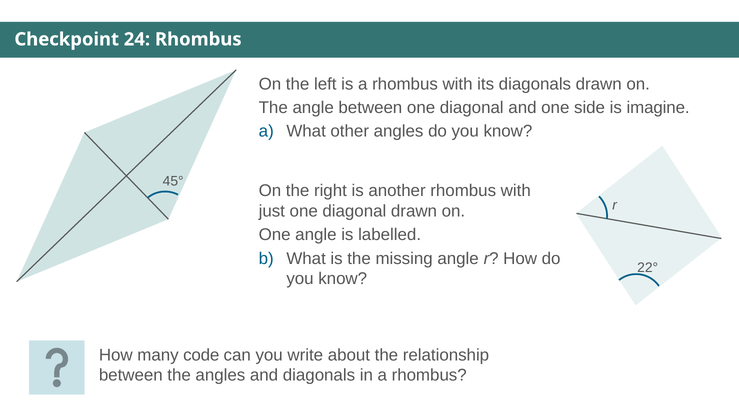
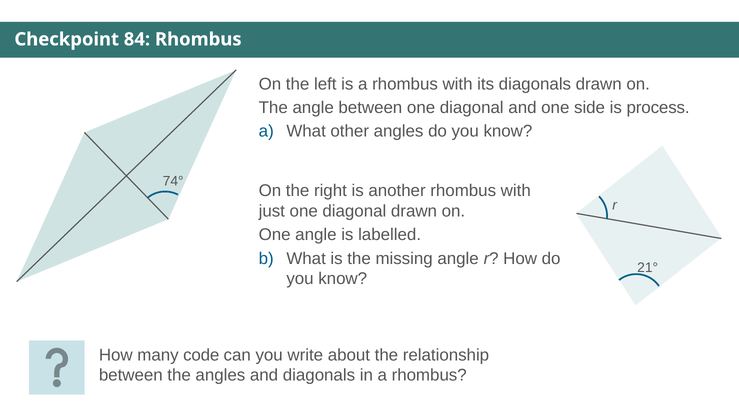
24: 24 -> 84 (137, 39)
imagine: imagine -> process (658, 108)
45°: 45° -> 74° (173, 181)
22°: 22° -> 21° (648, 268)
